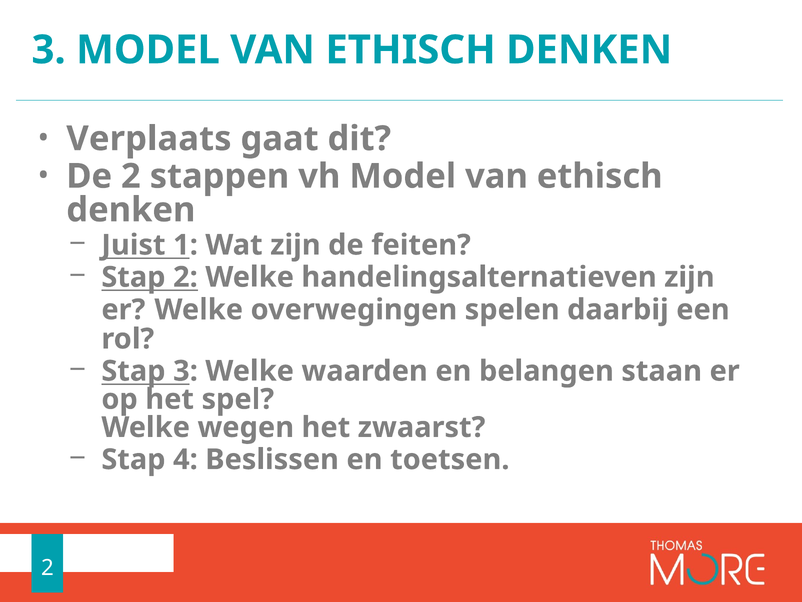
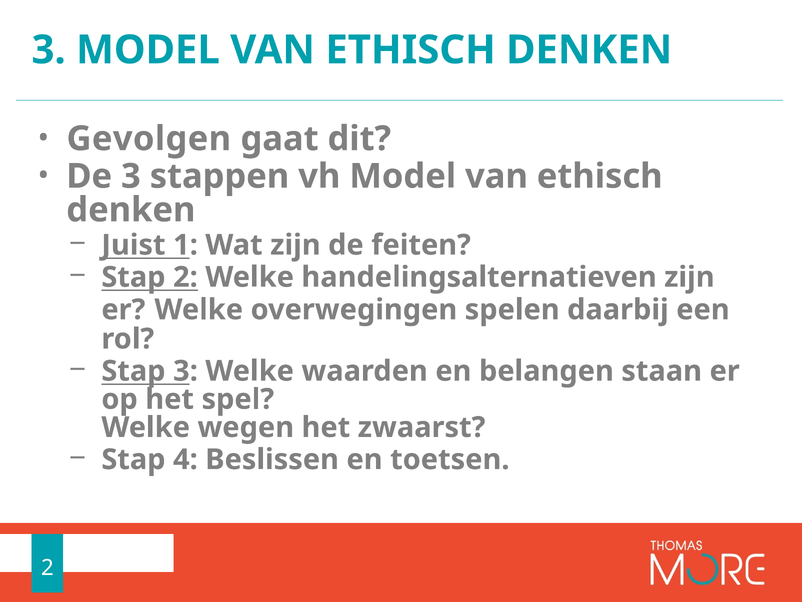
Verplaats: Verplaats -> Gevolgen (149, 139)
De 2: 2 -> 3 (131, 176)
